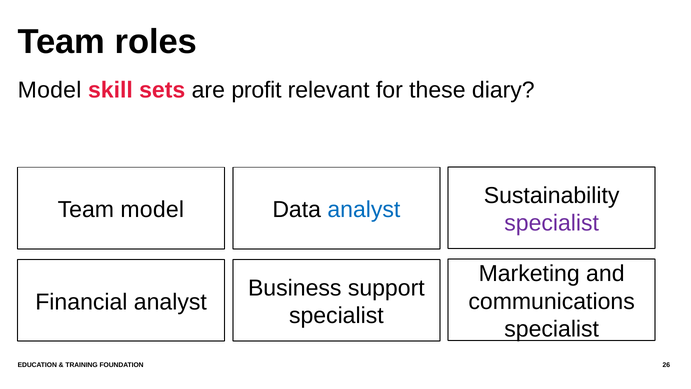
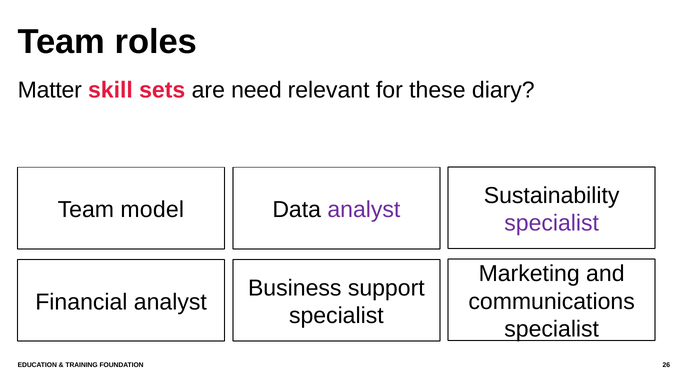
Model: Model -> Matter (50, 90)
profit: profit -> need (256, 90)
analyst colour: blue -> purple (364, 210)
